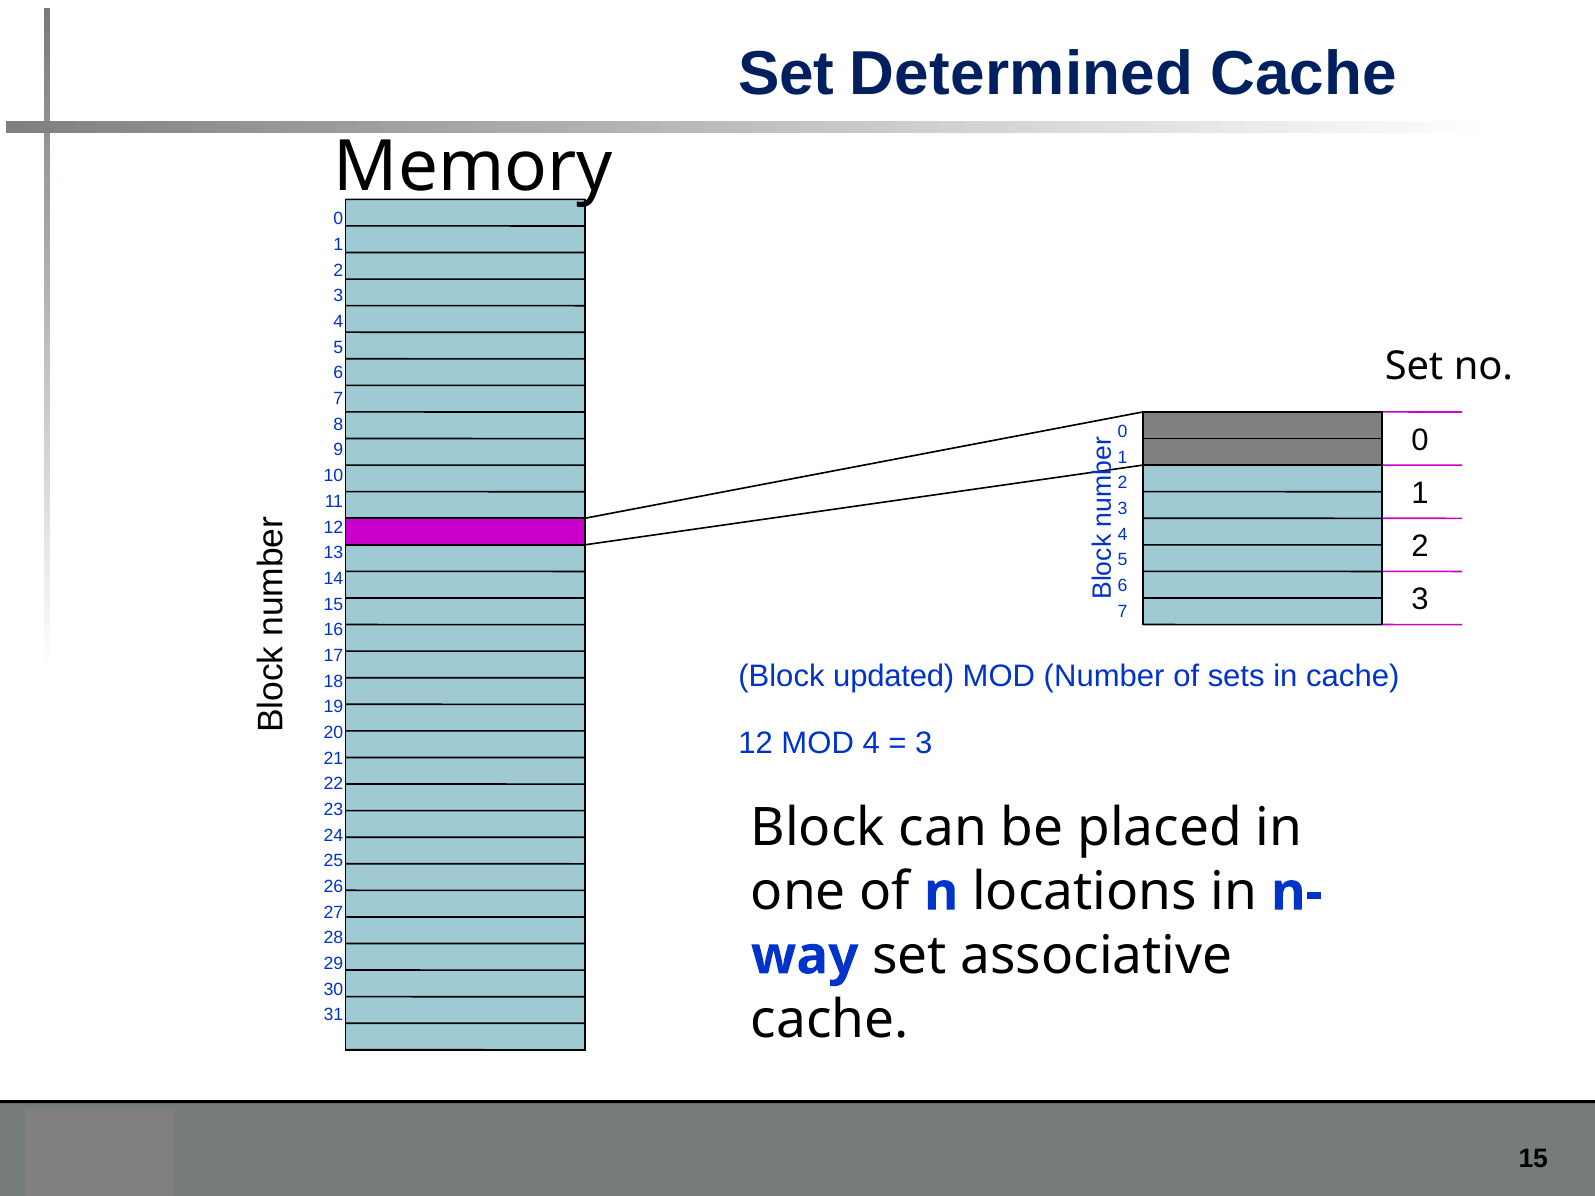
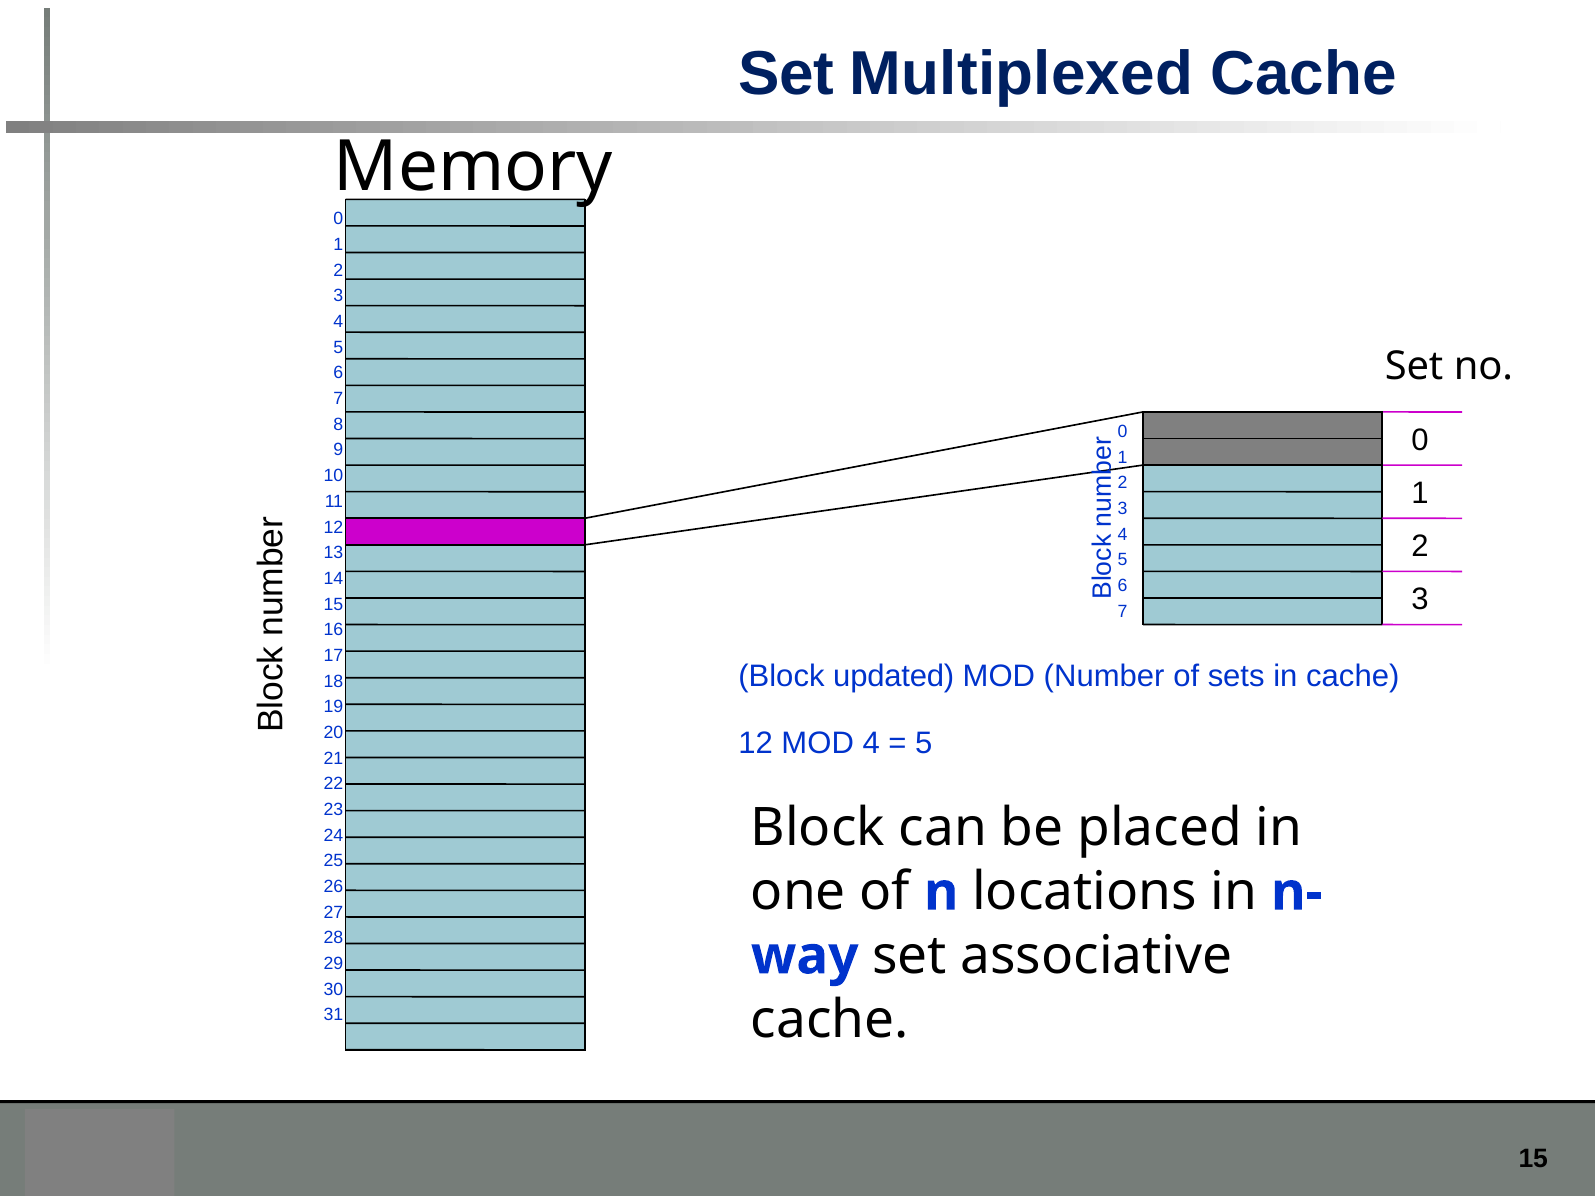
Determined: Determined -> Multiplexed (1021, 74)
3: 3 -> 5 (924, 743)
